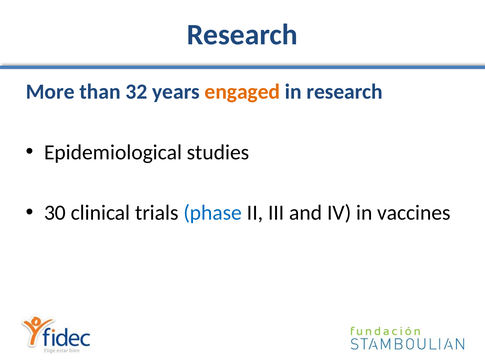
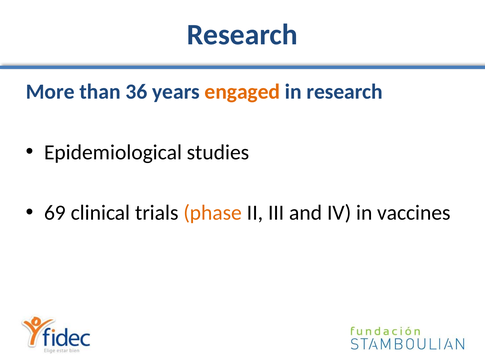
32: 32 -> 36 (136, 92)
30: 30 -> 69 (55, 213)
phase colour: blue -> orange (213, 213)
